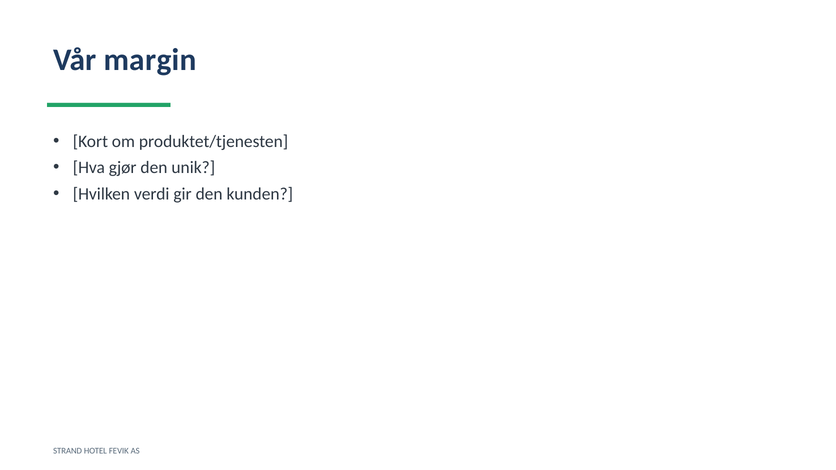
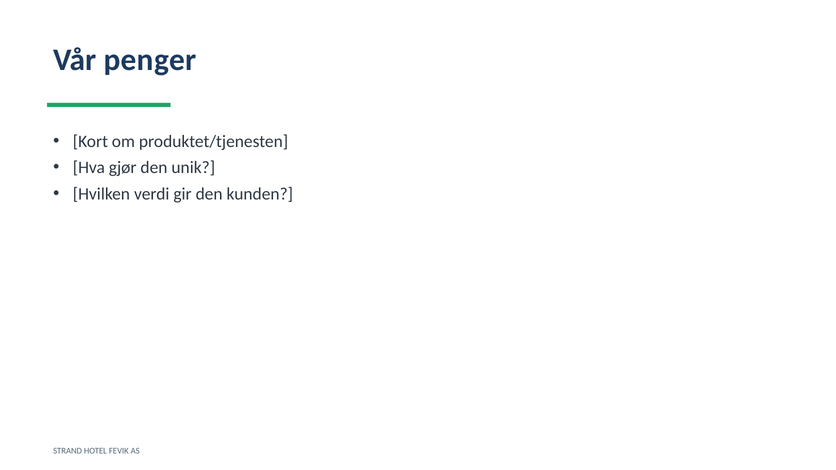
margin: margin -> penger (150, 60)
